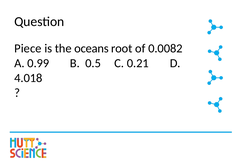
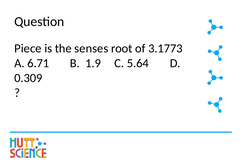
oceans: oceans -> senses (91, 48)
0.0082: 0.0082 -> 3.1773 (165, 48)
0.99: 0.99 -> 6.71 (38, 63)
0.5: 0.5 -> 1.9 (93, 63)
0.21: 0.21 -> 5.64 (138, 63)
4.018: 4.018 -> 0.309 (28, 78)
